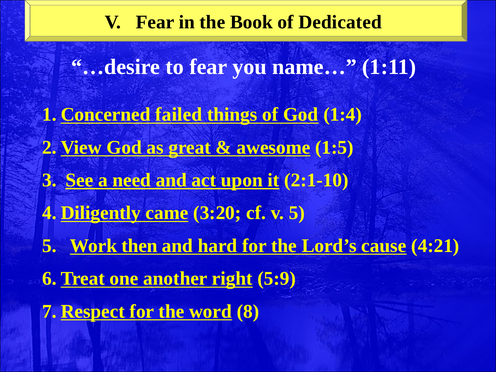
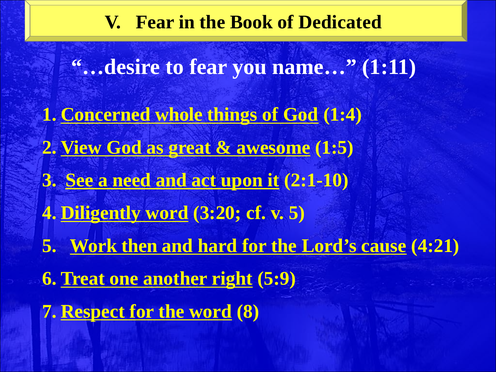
failed: failed -> whole (179, 115)
came: came -> word (167, 213)
